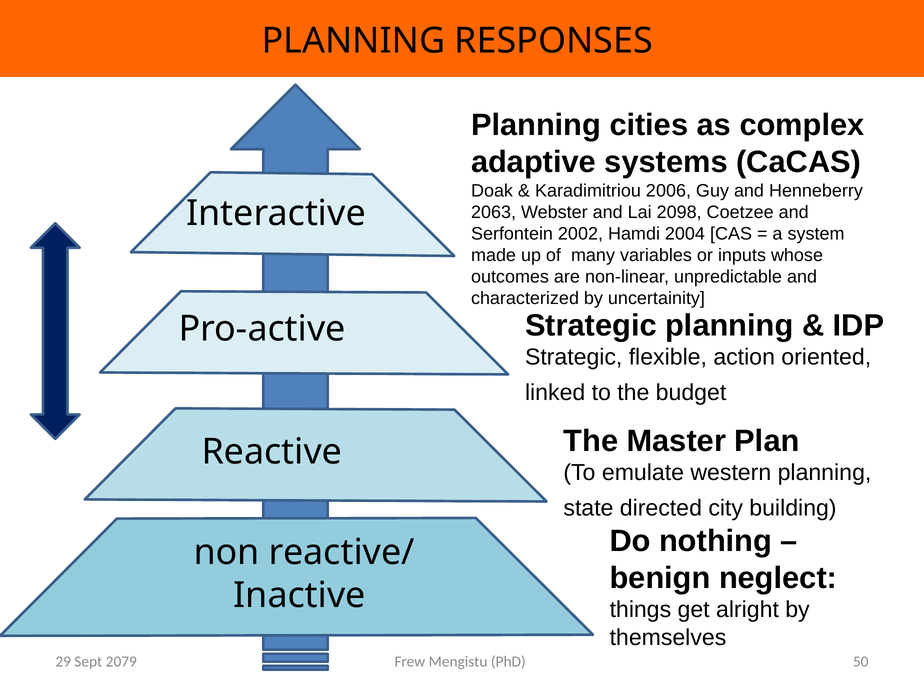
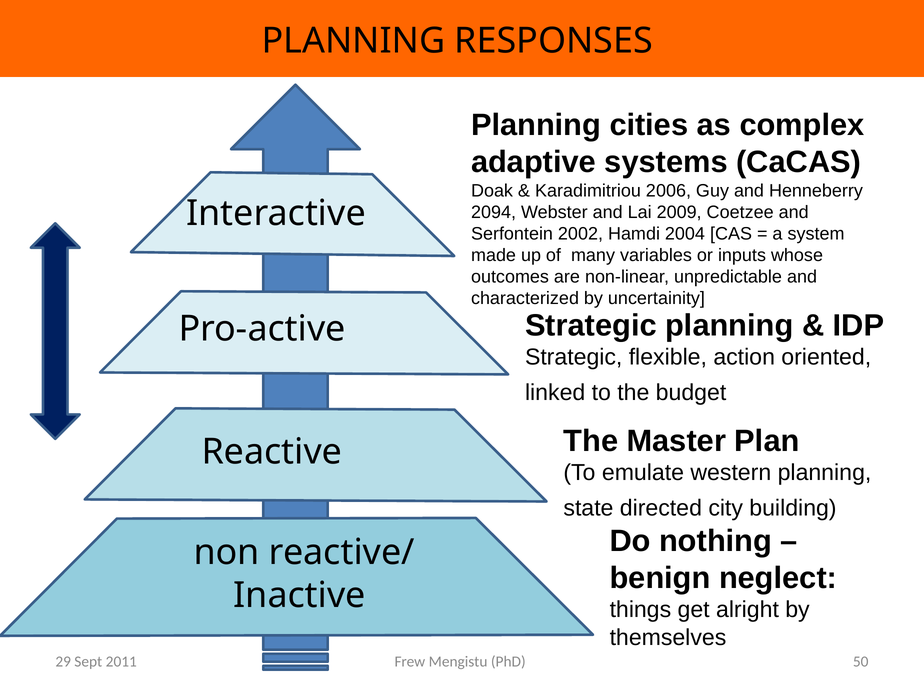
2063: 2063 -> 2094 (494, 212)
2098: 2098 -> 2009 (679, 212)
2079: 2079 -> 2011 (121, 662)
